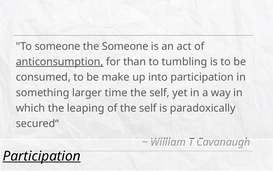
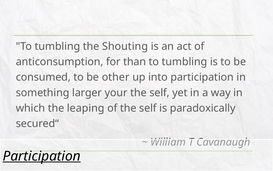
someone: someone -> tumbling (57, 46)
the Someone: Someone -> Shouting (125, 46)
anticonsumption underline: present -> none (60, 62)
make: make -> other (116, 77)
time: time -> your (116, 93)
